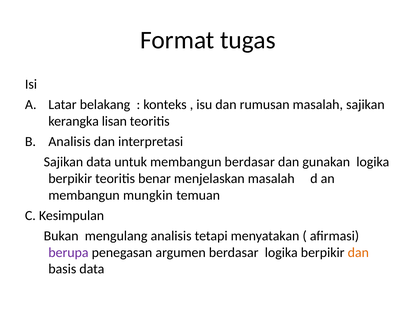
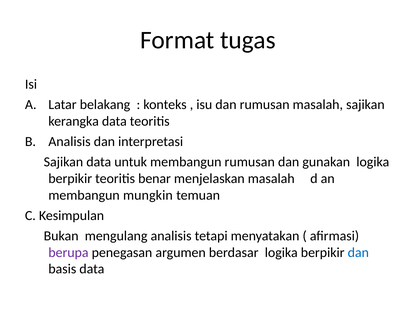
kerangka lisan: lisan -> data (114, 121)
membangun berdasar: berdasar -> rumusan (250, 162)
dan colour: orange -> blue (358, 252)
